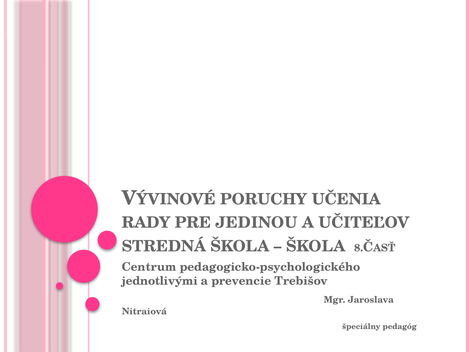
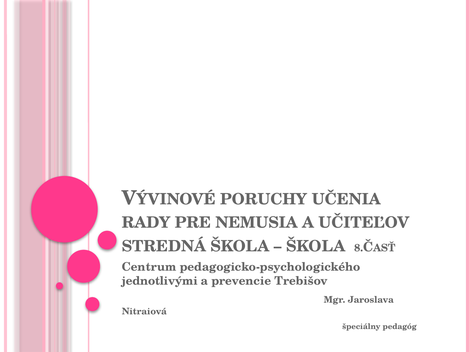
JEDINOU: JEDINOU -> NEMUSIA (257, 223)
